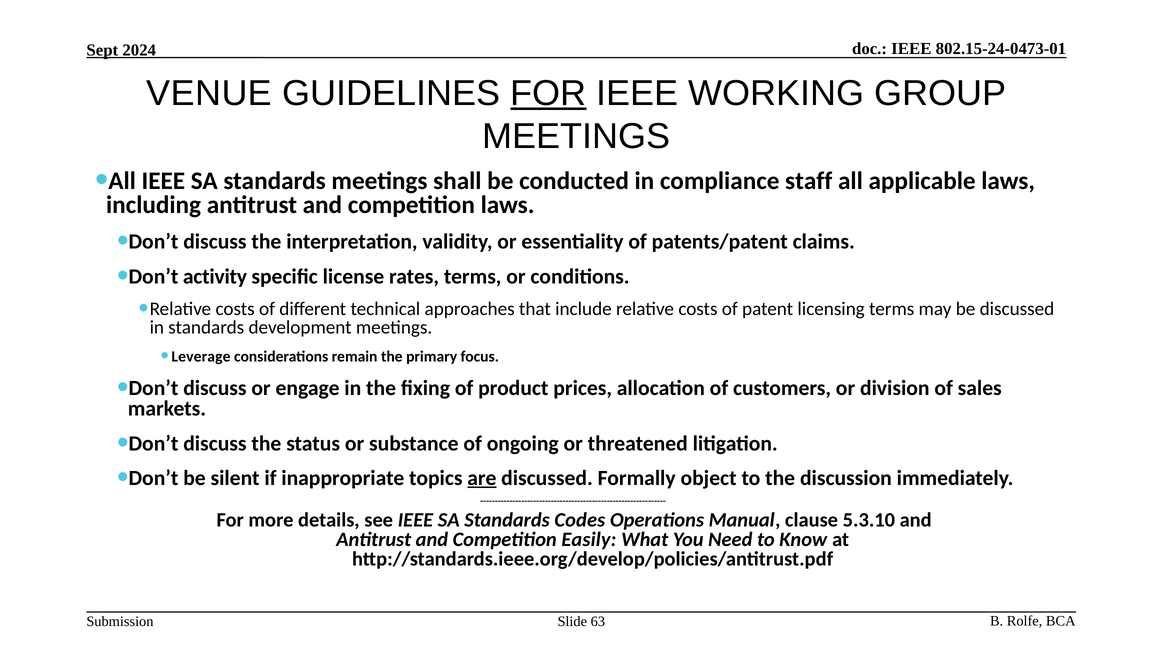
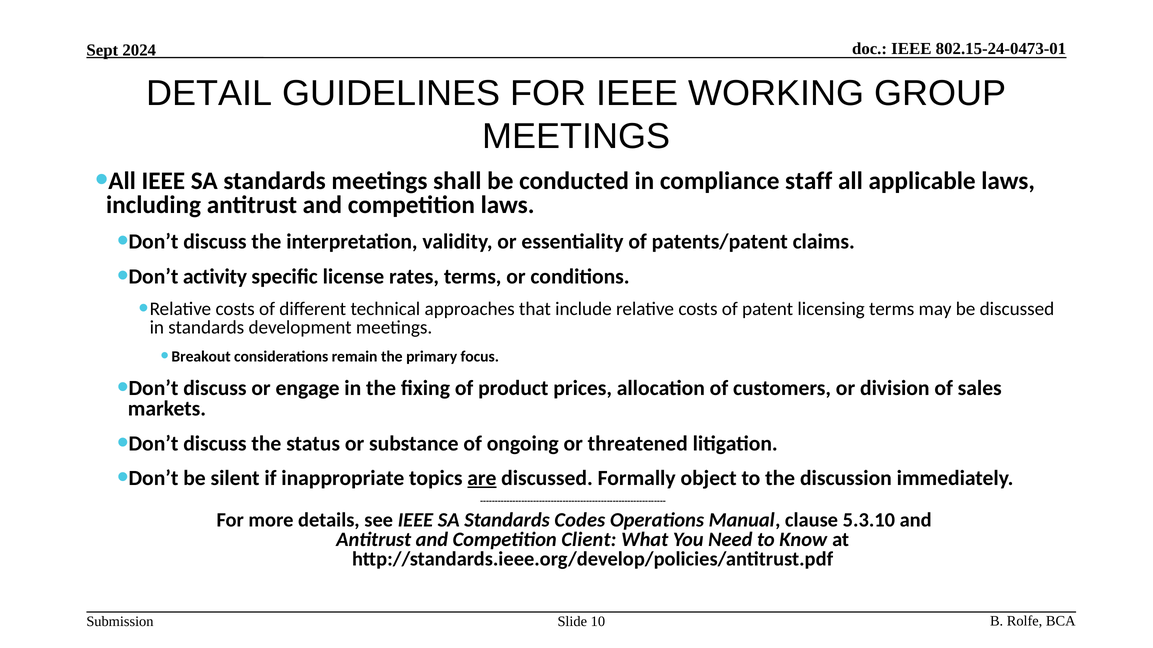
VENUE: VENUE -> DETAIL (209, 93)
FOR underline: present -> none (548, 93)
Leverage: Leverage -> Breakout (201, 357)
Easily: Easily -> Client (589, 540)
63: 63 -> 10 (598, 622)
